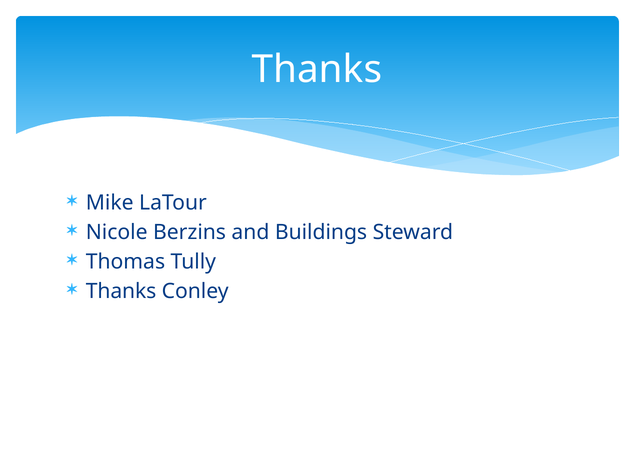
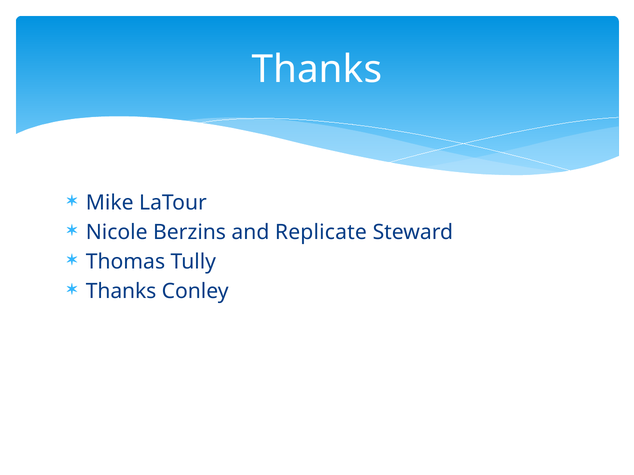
Buildings: Buildings -> Replicate (321, 232)
